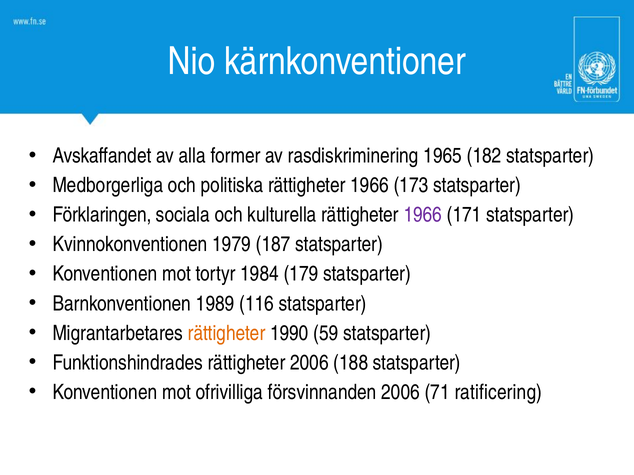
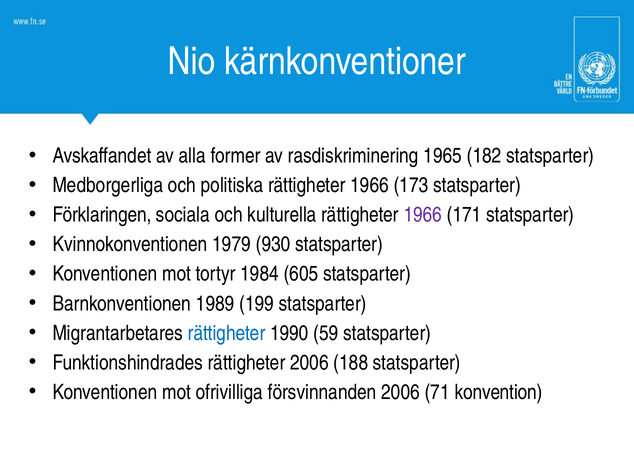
187: 187 -> 930 (273, 245)
179: 179 -> 605 (301, 274)
116: 116 -> 199 (257, 304)
rättigheter colour: orange -> blue (227, 333)
ratificering: ratificering -> konvention (499, 393)
